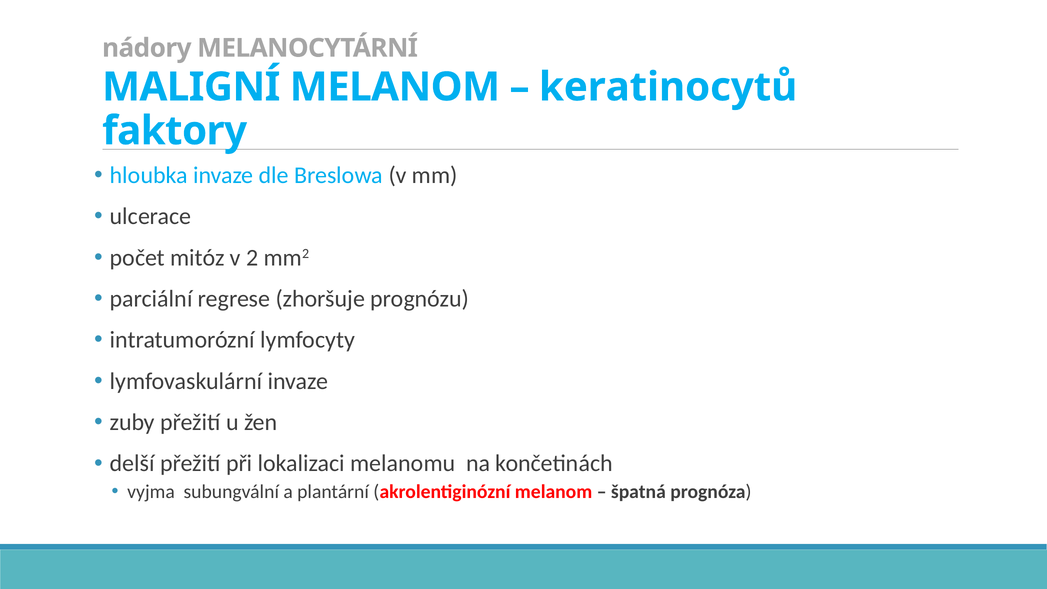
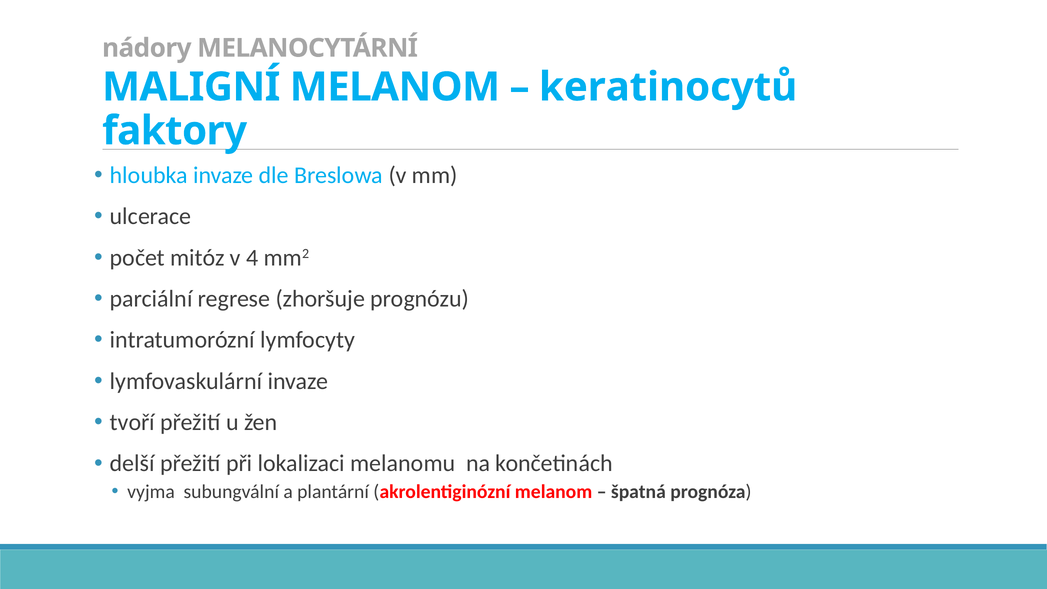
2: 2 -> 4 (252, 258)
zuby: zuby -> tvoří (132, 422)
